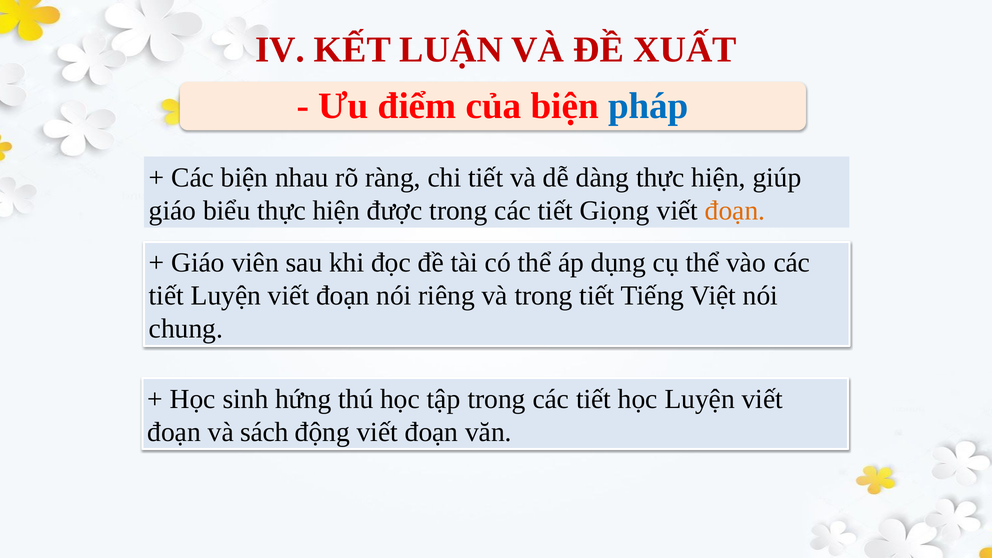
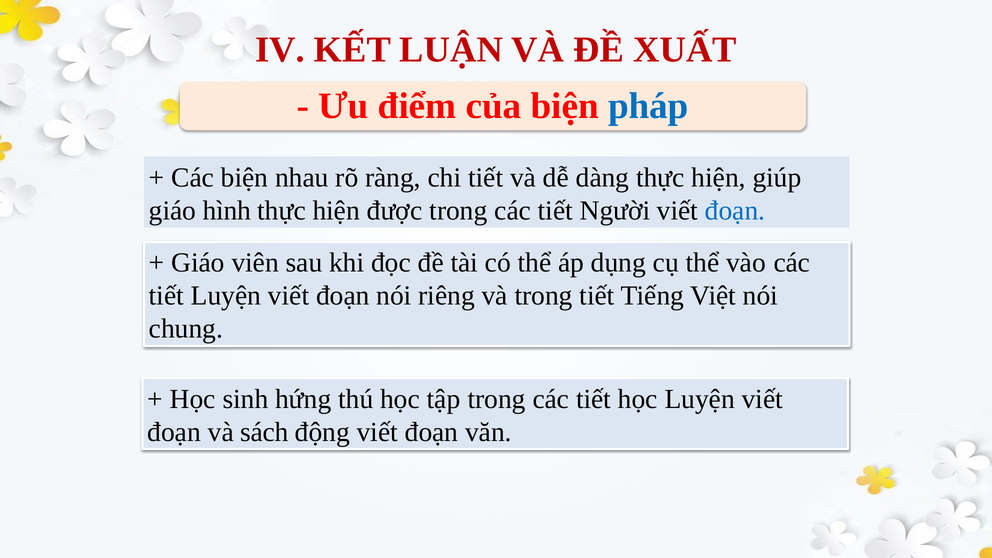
biểu: biểu -> hình (227, 211)
Giọng: Giọng -> Người (615, 211)
đoạn colour: orange -> blue (735, 211)
